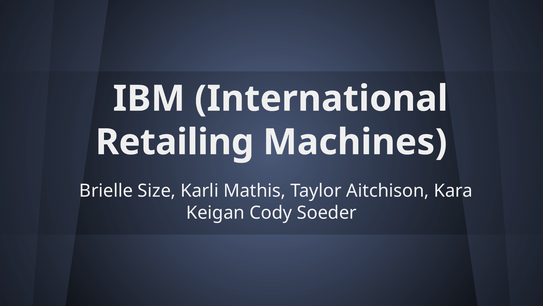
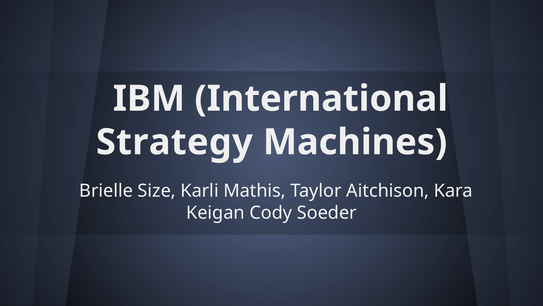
Retailing: Retailing -> Strategy (174, 142)
